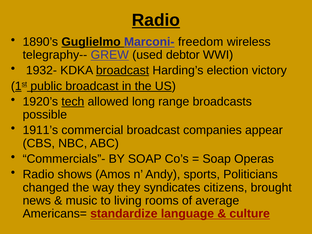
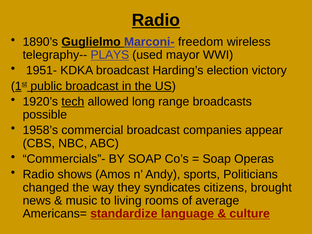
GREW: GREW -> PLAYS (110, 55)
debtor: debtor -> mayor (183, 55)
1932-: 1932- -> 1951- (41, 70)
broadcast underline: present -> none (123, 70)
1911’s: 1911’s -> 1958’s (40, 130)
